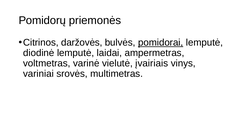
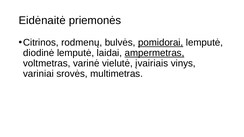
Pomidorų: Pomidorų -> Eidėnaitė (42, 20)
daržovės: daržovės -> rodmenų (82, 43)
ampermetras underline: none -> present (154, 53)
